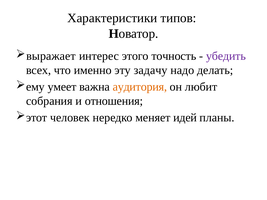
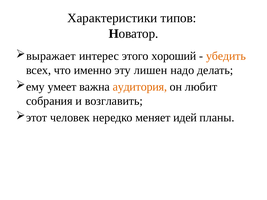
точность: точность -> хороший (174, 56)
убедить colour: purple -> orange (226, 56)
задачу: задачу -> лишен (151, 70)
отношения: отношения -> возглавить (114, 101)
